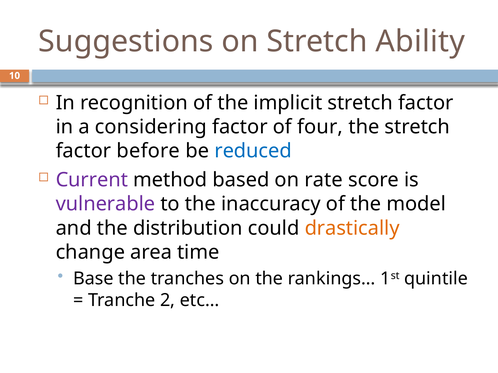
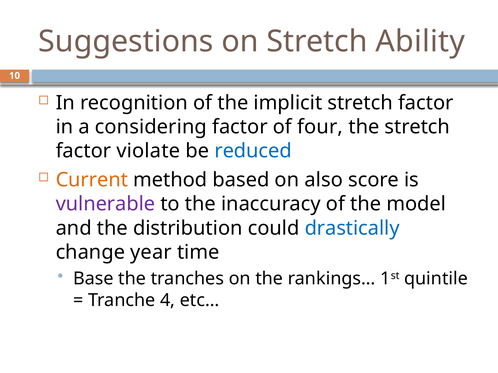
before: before -> violate (148, 151)
Current colour: purple -> orange (92, 180)
rate: rate -> also (324, 180)
drastically colour: orange -> blue (352, 228)
area: area -> year (151, 252)
2: 2 -> 4 (168, 301)
